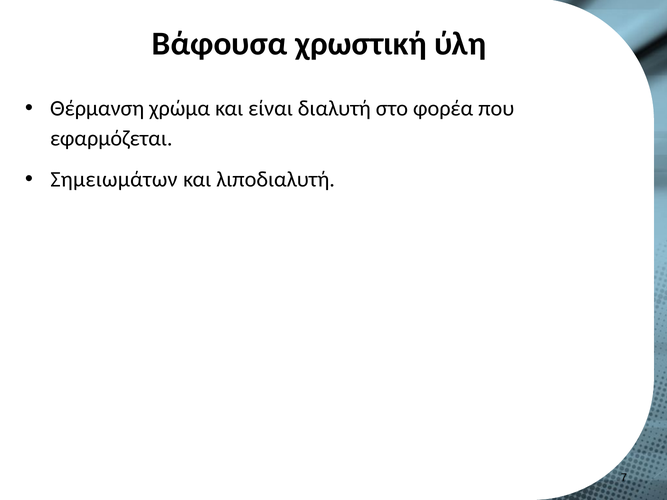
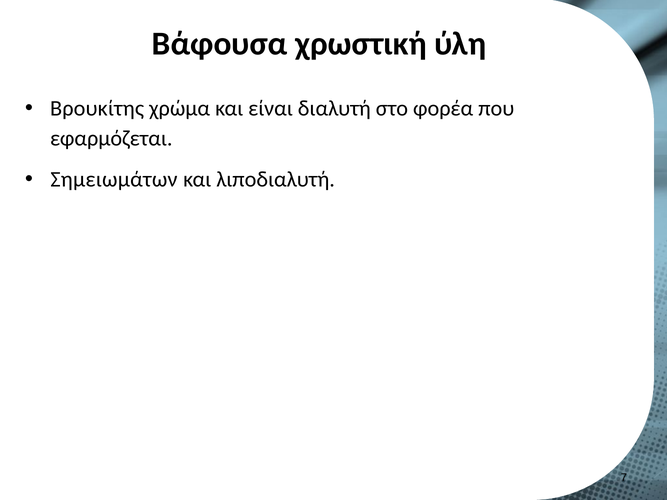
Θέρμανση: Θέρμανση -> Βρουκίτης (97, 109)
